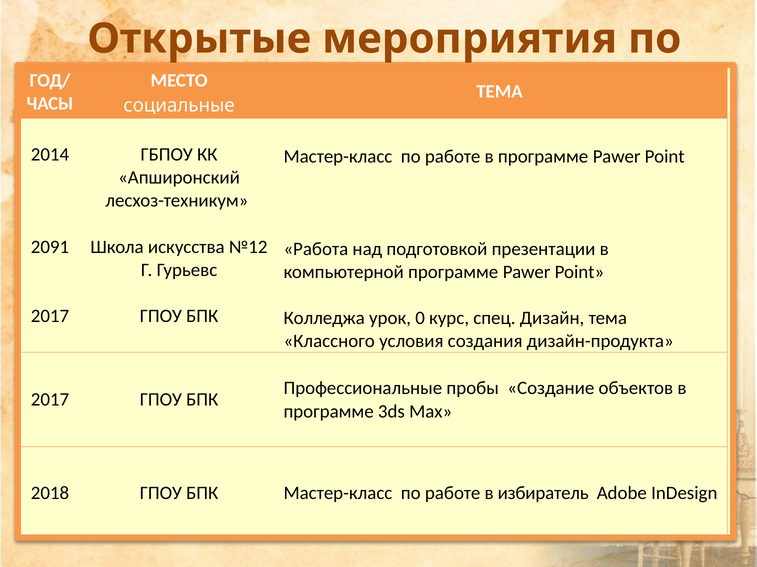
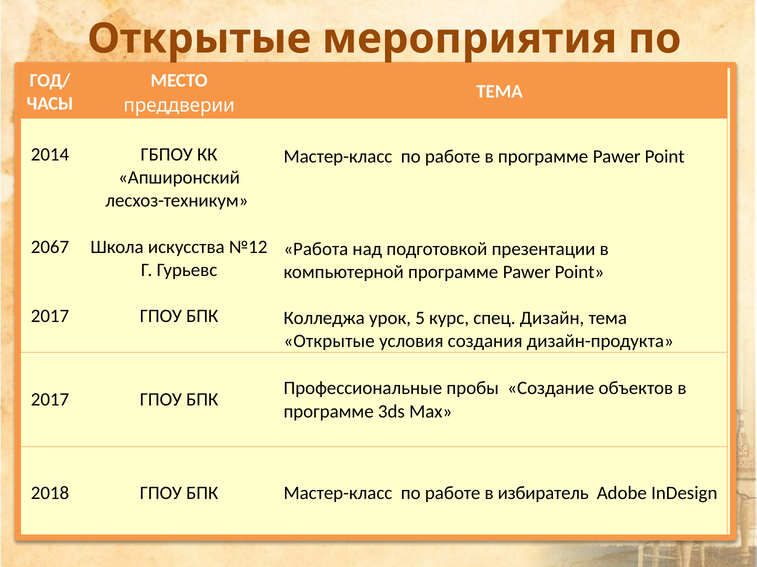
социальные: социальные -> преддверии (179, 106)
2091: 2091 -> 2067 (50, 247)
0: 0 -> 5 (420, 318)
Классного: Классного -> Открытые (329, 341)
